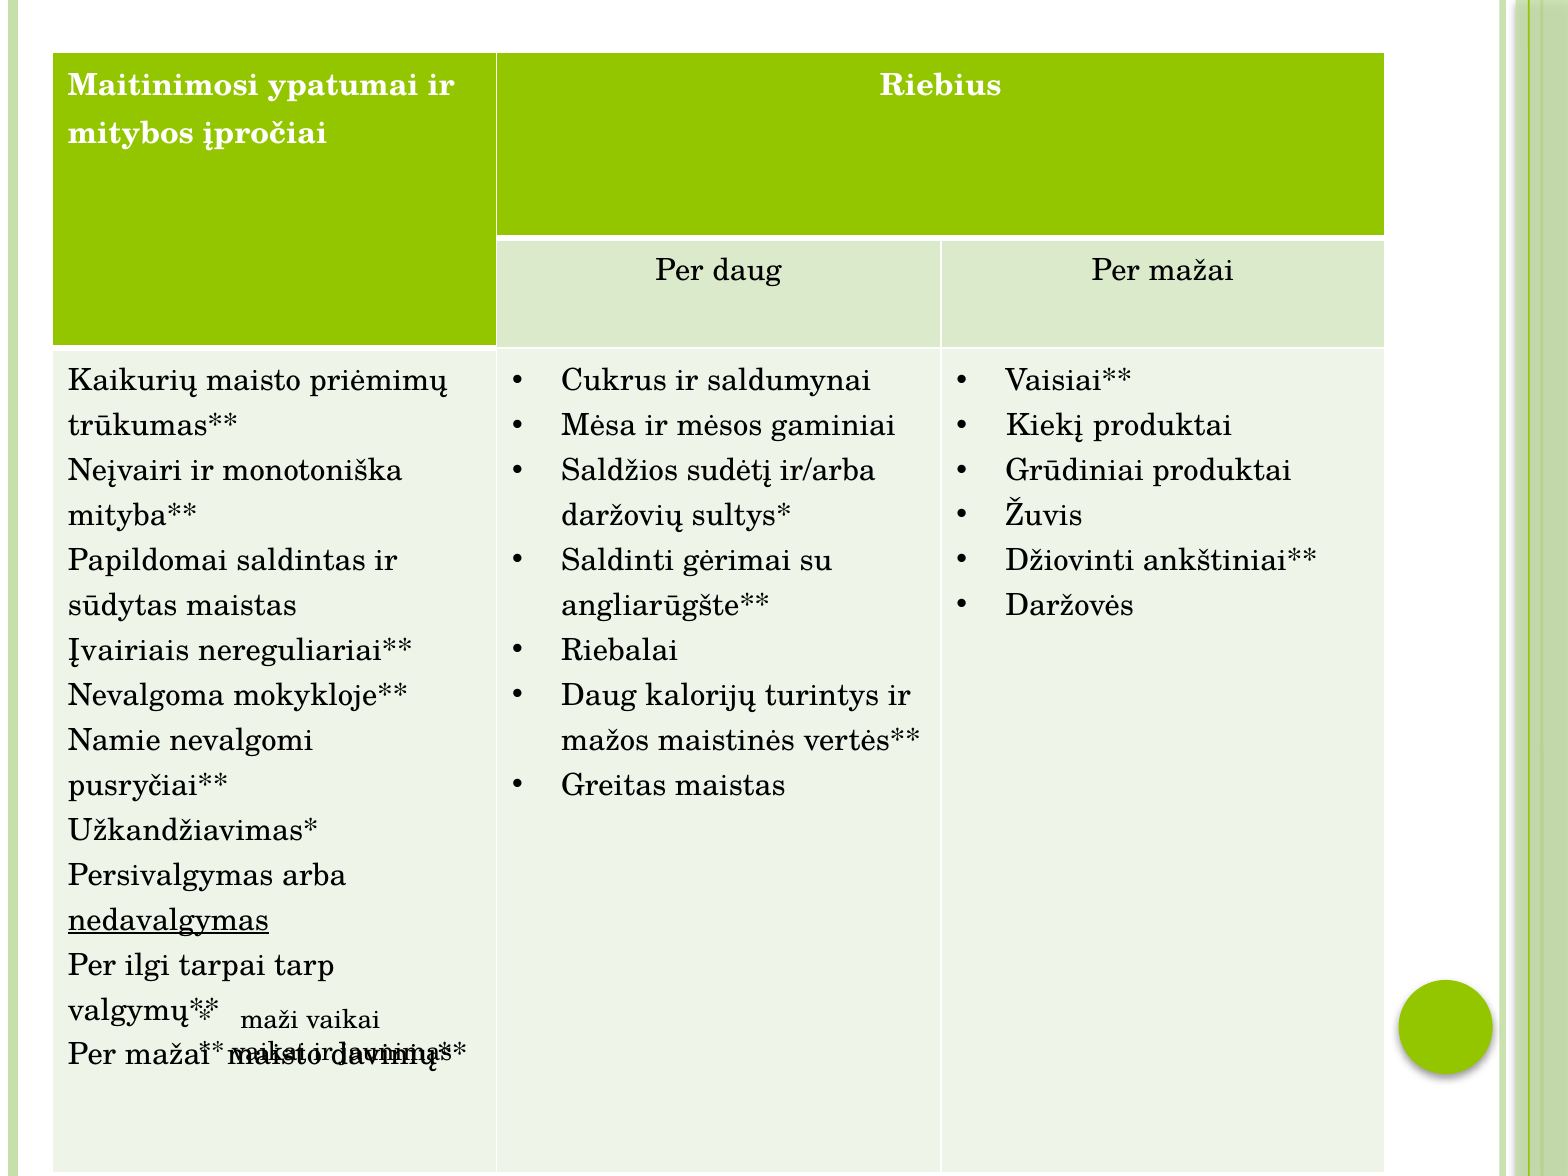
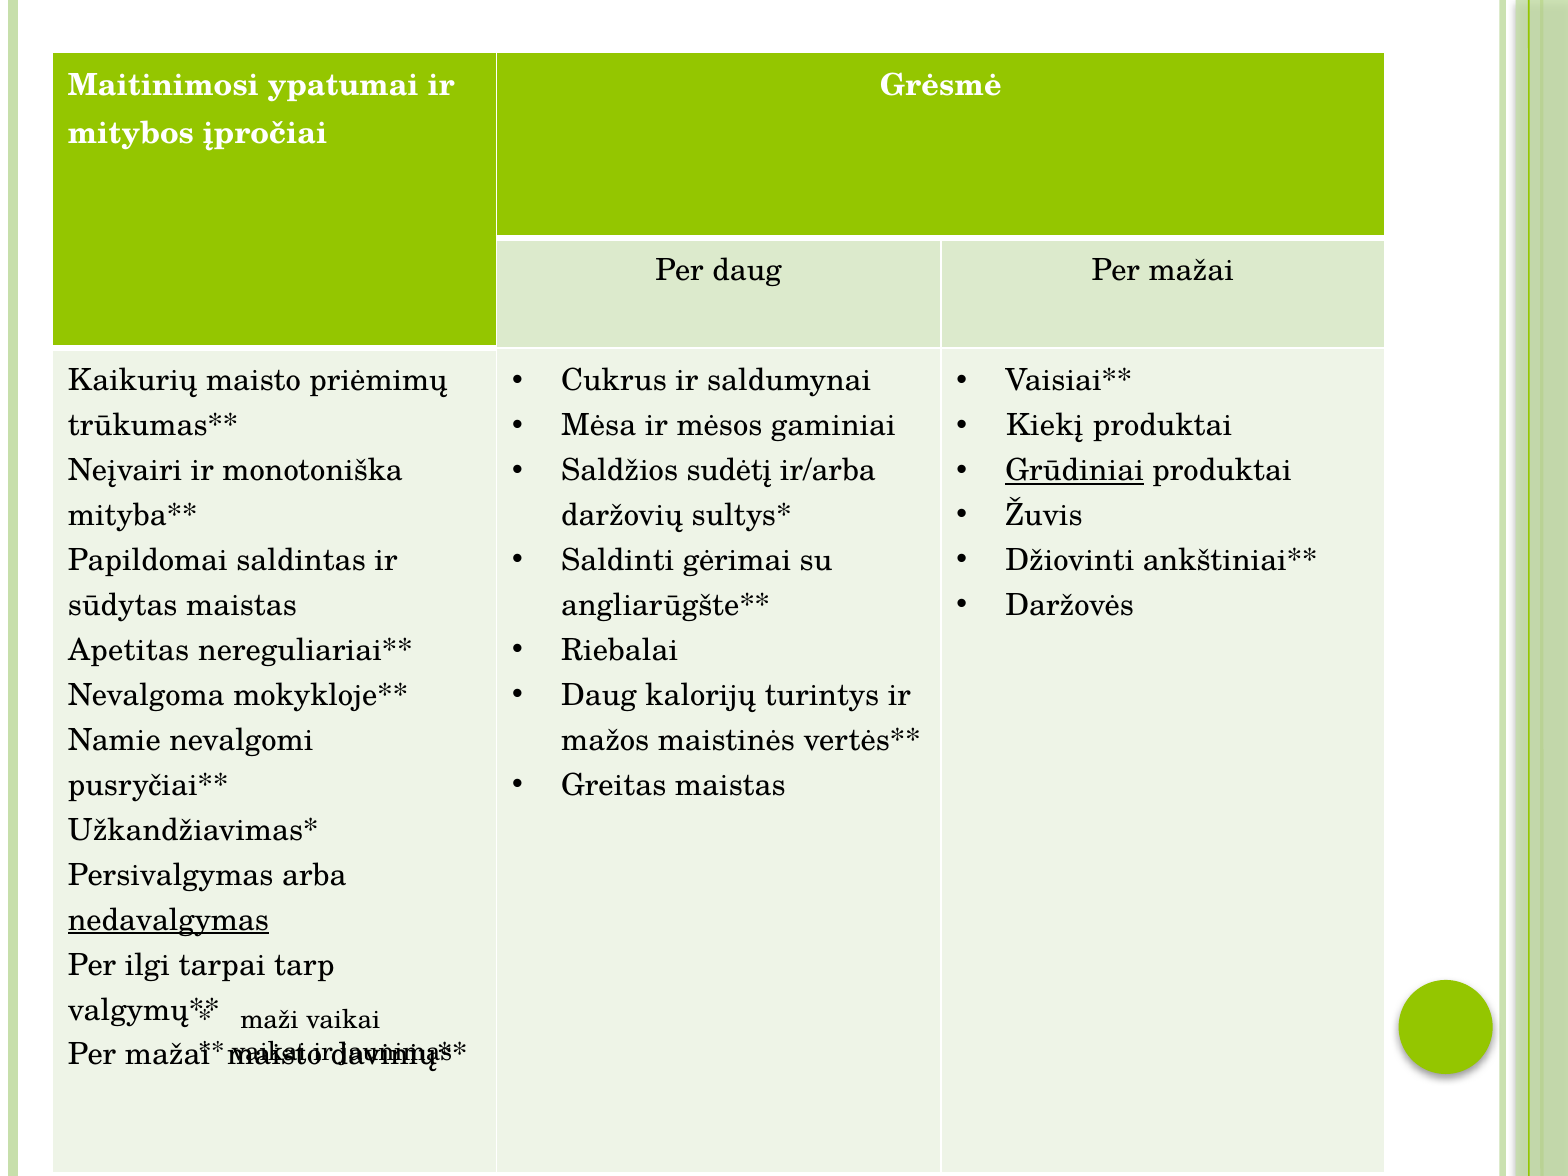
Riebius: Riebius -> Grėsmė (941, 86)
Grūdiniai underline: none -> present (1075, 471)
Įvairiais: Įvairiais -> Apetitas (129, 650)
